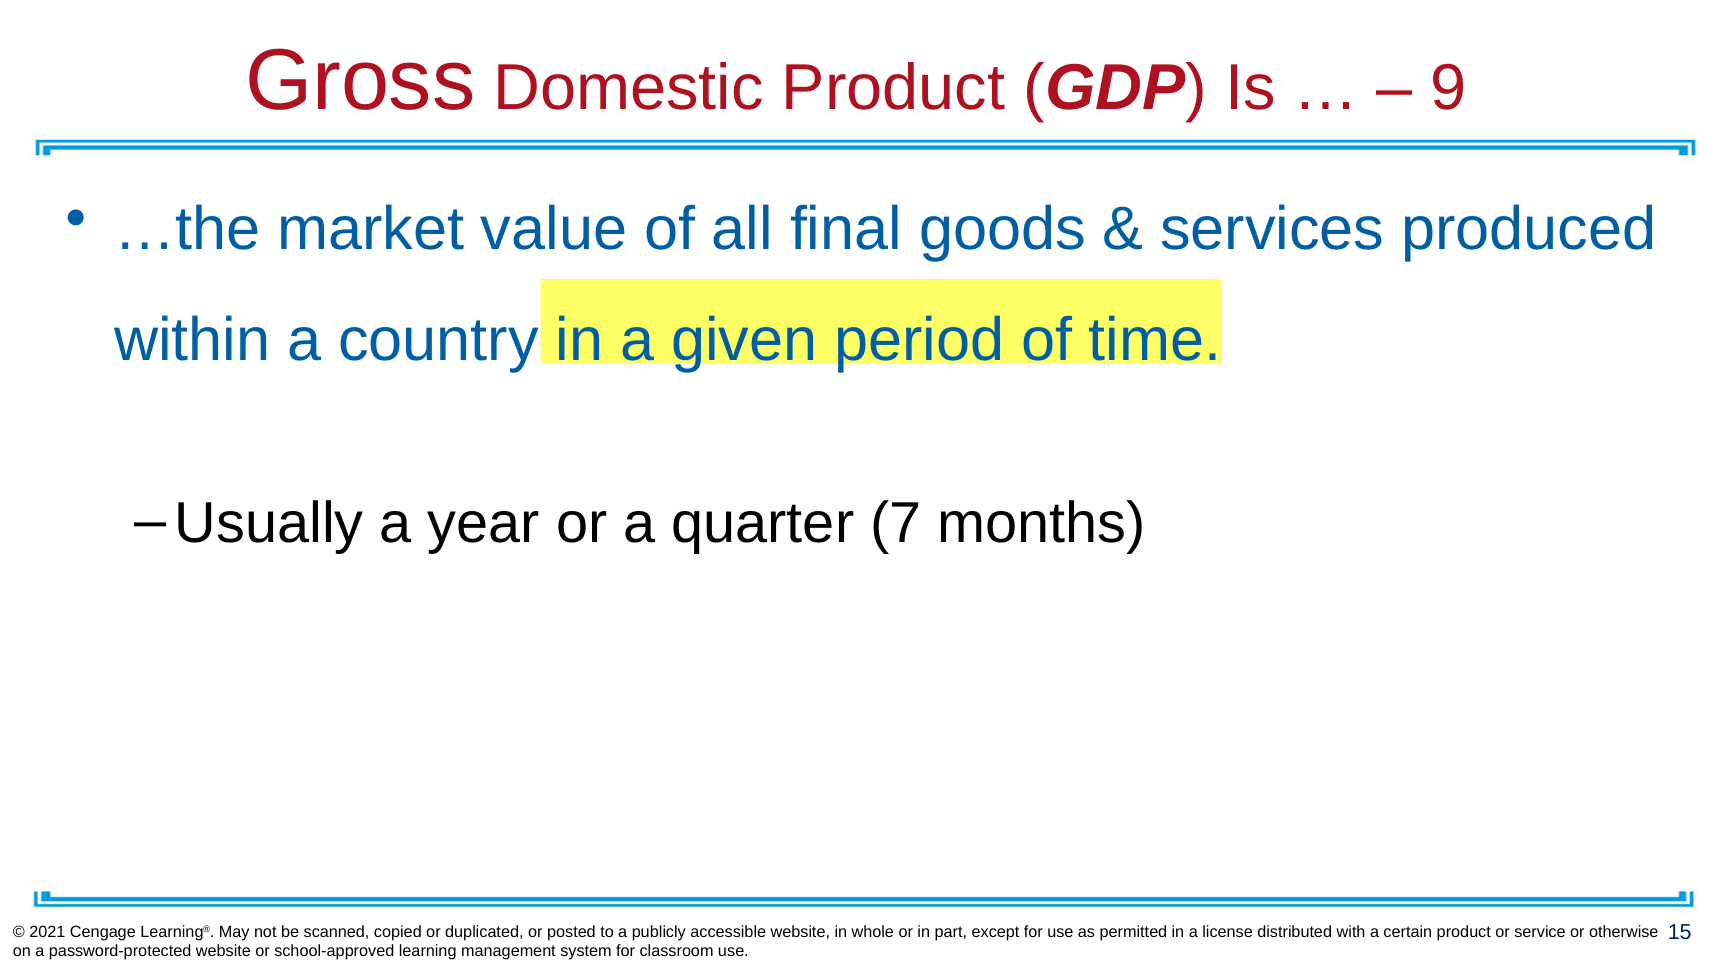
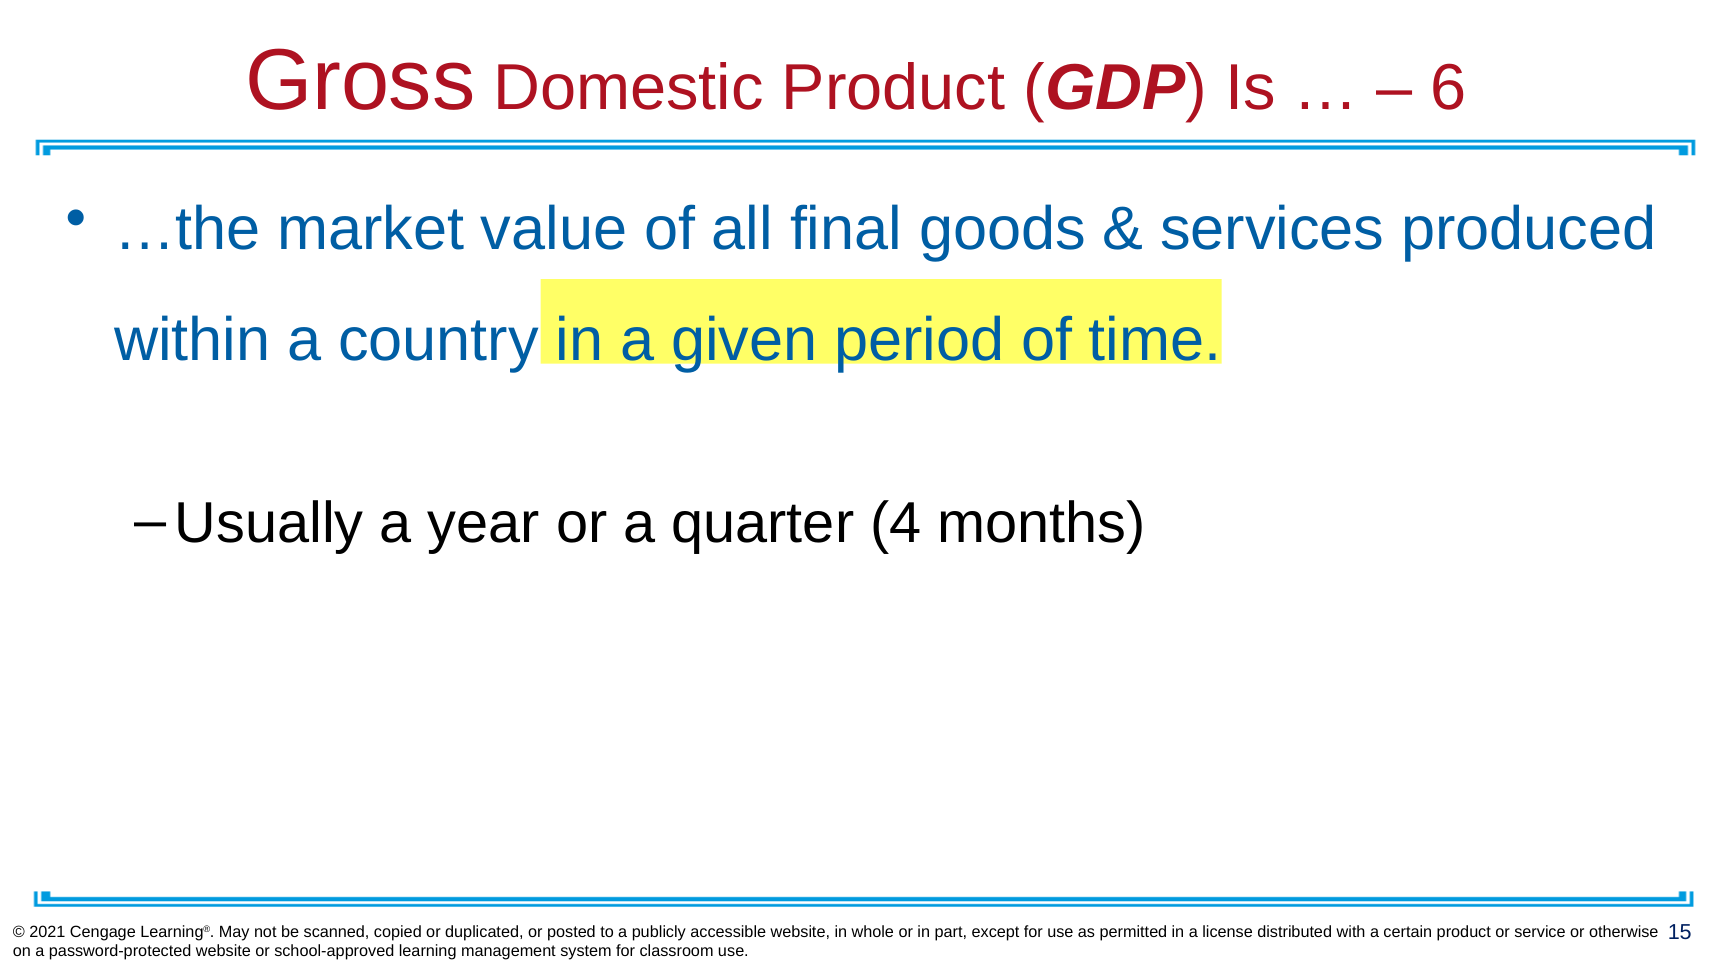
9: 9 -> 6 (1449, 89)
7: 7 -> 4 (896, 524)
